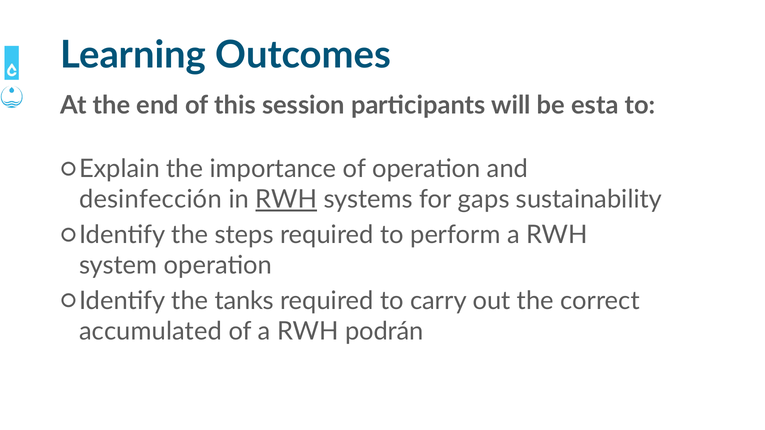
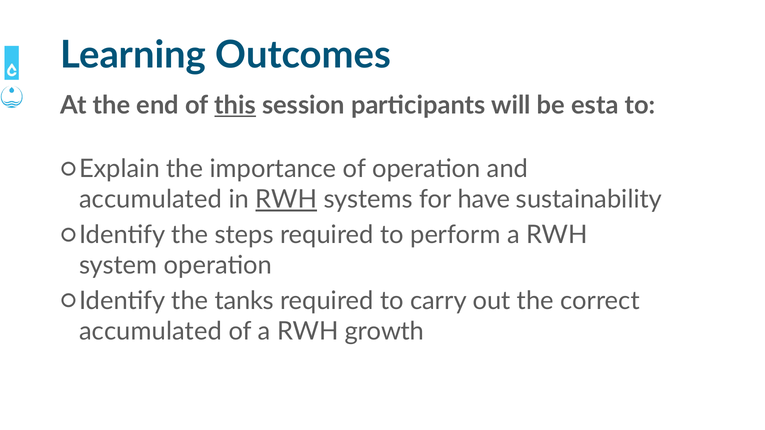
this underline: none -> present (235, 105)
desinfección: desinfección -> accumulated (151, 200)
gaps: gaps -> have (484, 200)
podrán: podrán -> growth (384, 332)
